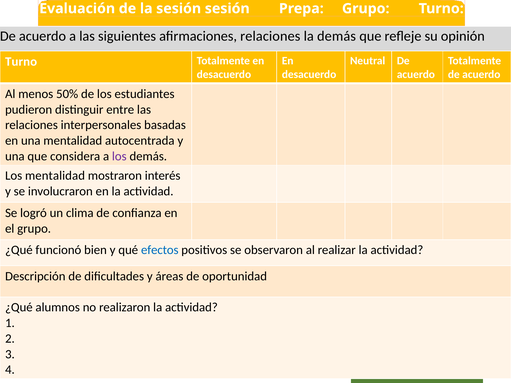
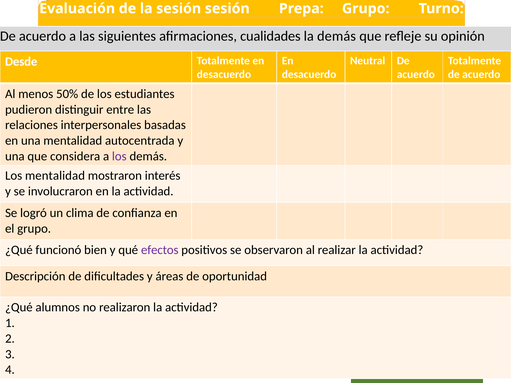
afirmaciones relaciones: relaciones -> cualidades (270, 36)
Turno: Turno -> Desde (21, 62)
efectos colour: blue -> purple (160, 250)
